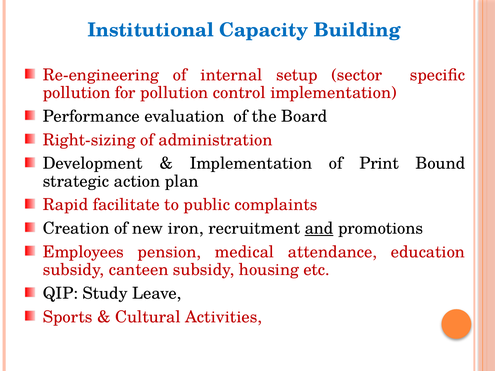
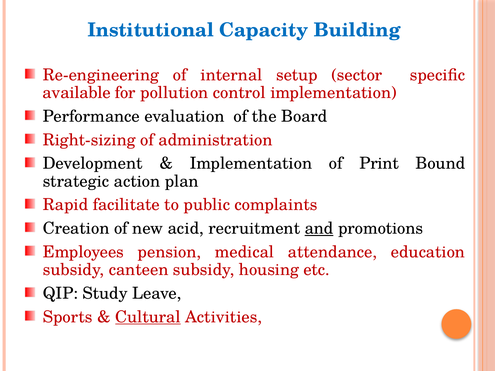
pollution: pollution -> available (77, 93)
iron: iron -> acid (186, 229)
Cultural underline: none -> present (148, 317)
